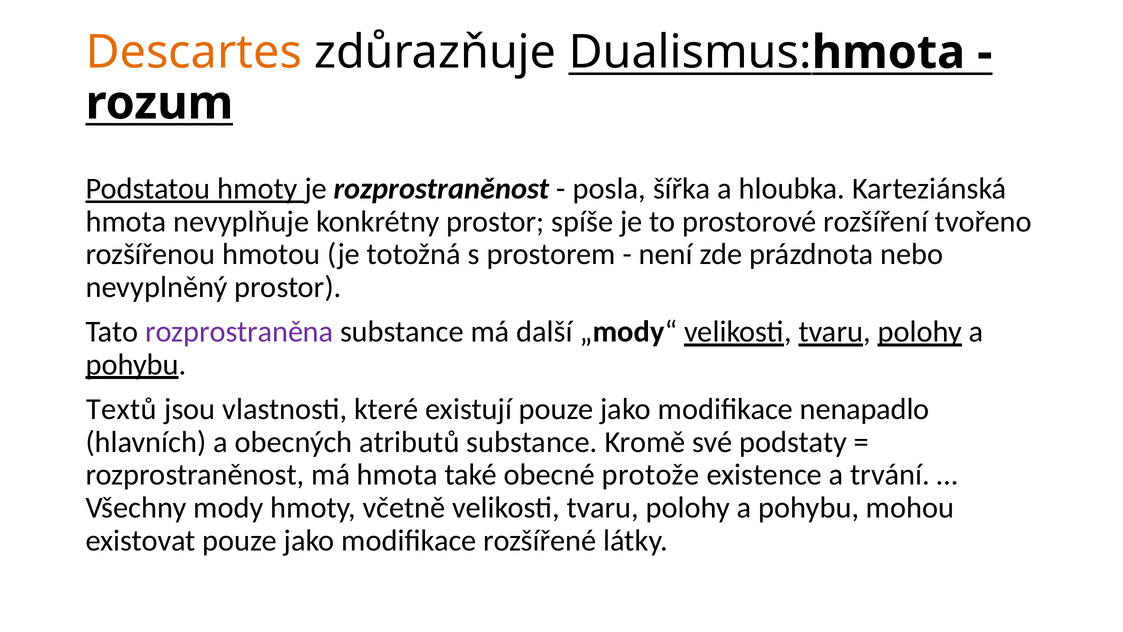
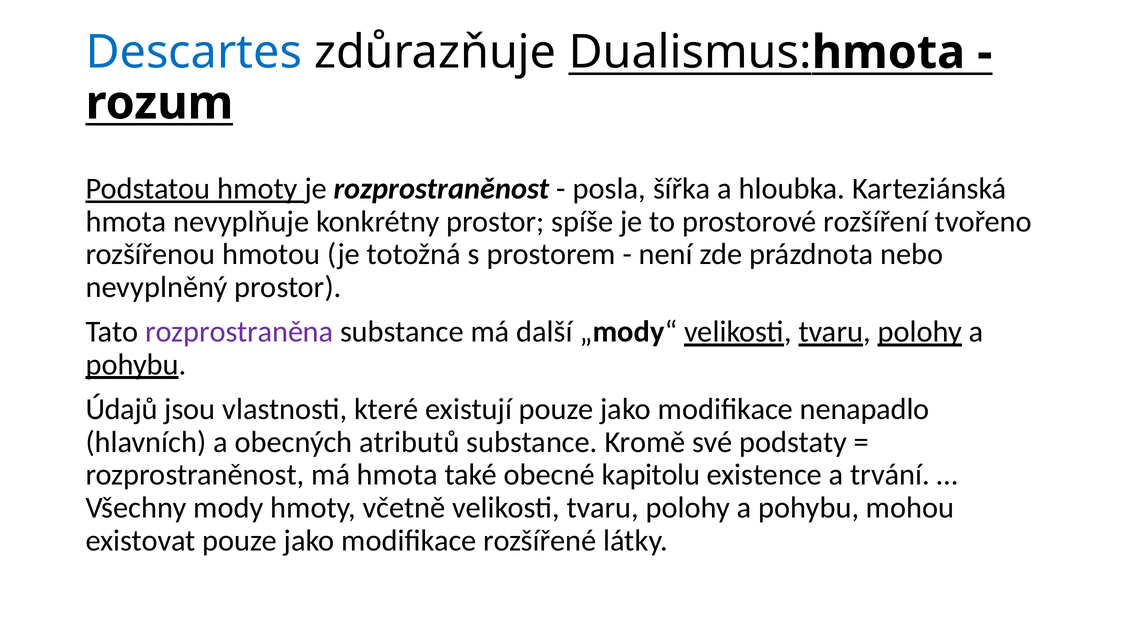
Descartes colour: orange -> blue (194, 53)
Textů: Textů -> Údajů (122, 409)
protože: protože -> kapitolu (651, 475)
